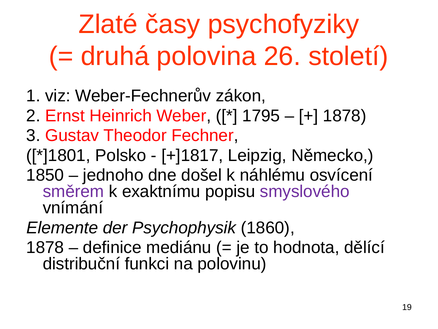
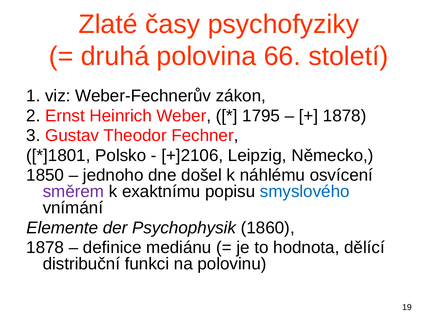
26: 26 -> 66 (282, 56)
+]1817: +]1817 -> +]2106 (192, 155)
smyslového colour: purple -> blue (305, 191)
